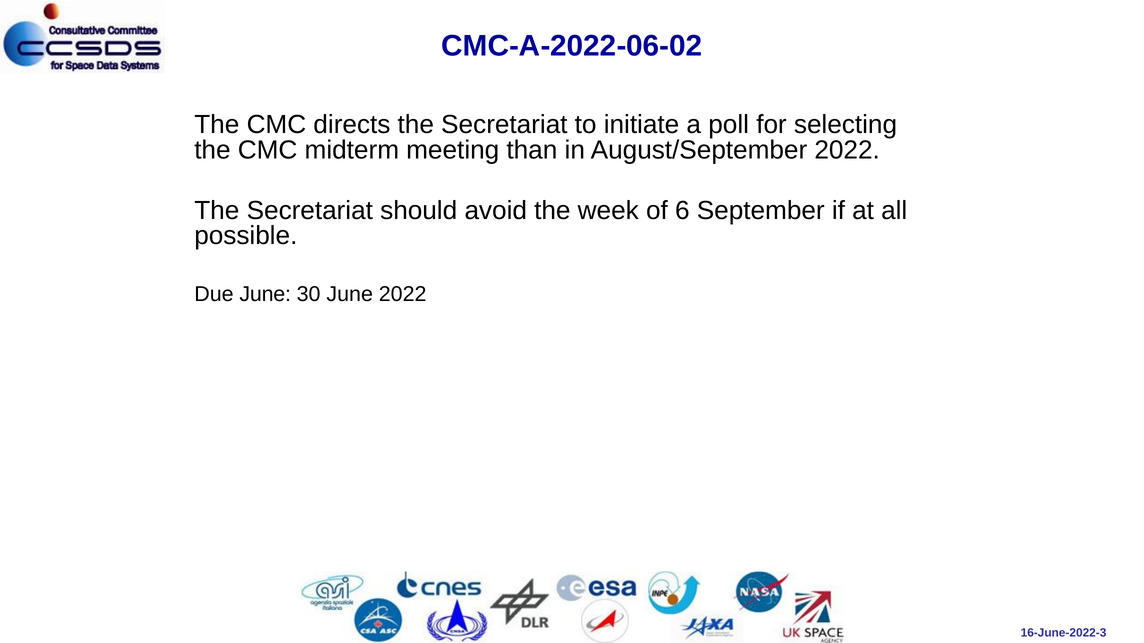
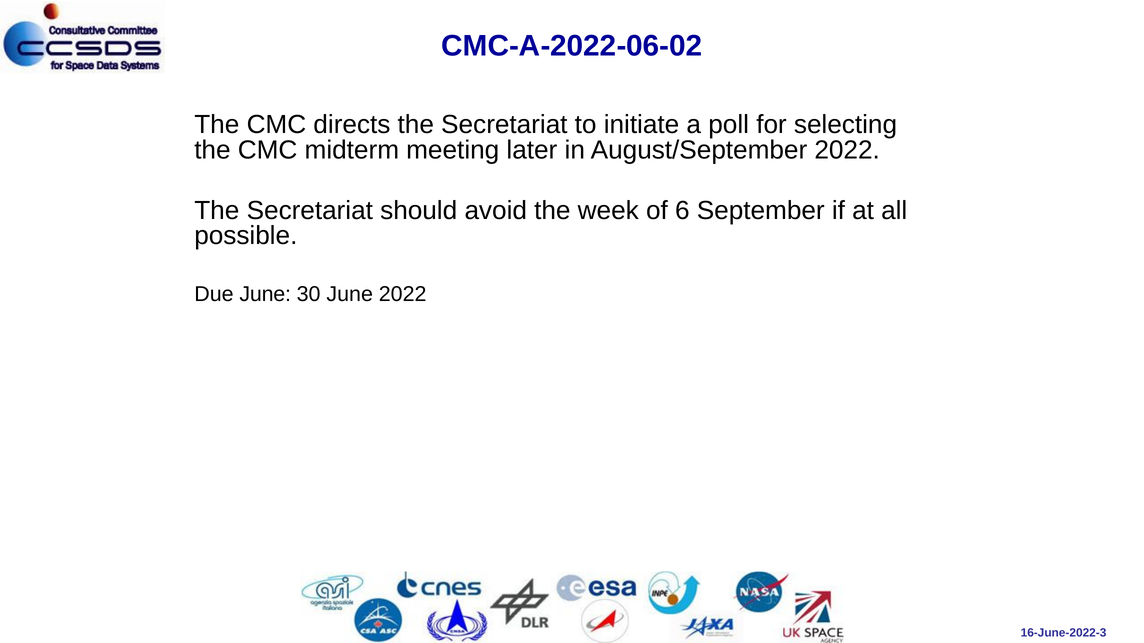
than: than -> later (532, 150)
